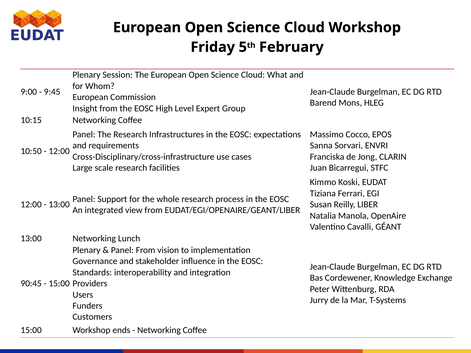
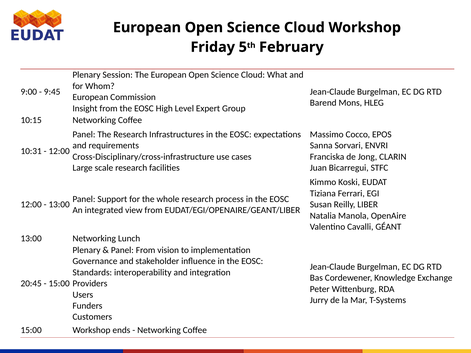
10:50: 10:50 -> 10:31 (31, 151)
90:45: 90:45 -> 20:45 (31, 284)
